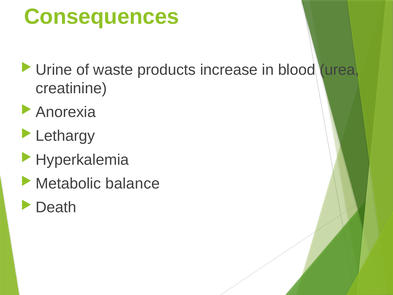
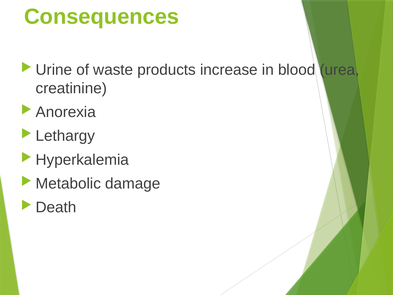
balance: balance -> damage (133, 183)
